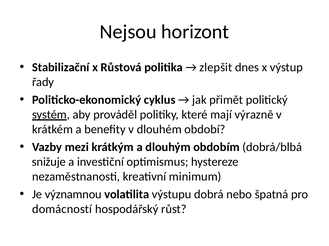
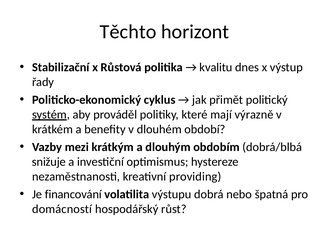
Nejsou: Nejsou -> Těchto (128, 32)
zlepšit: zlepšit -> kvalitu (216, 67)
minimum: minimum -> providing (195, 177)
významnou: významnou -> financování (73, 195)
